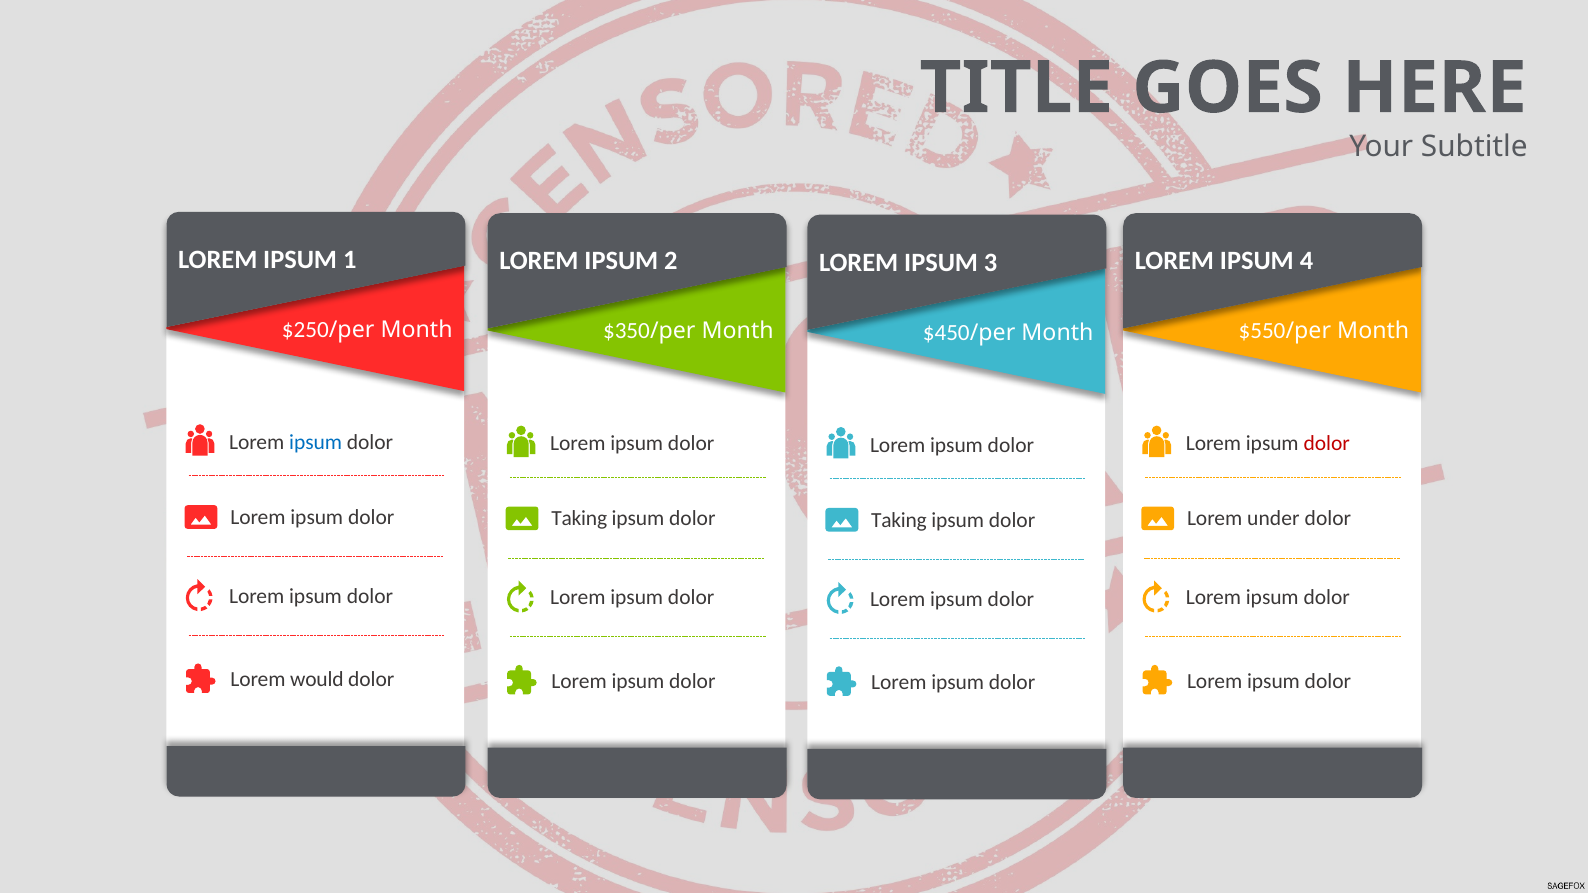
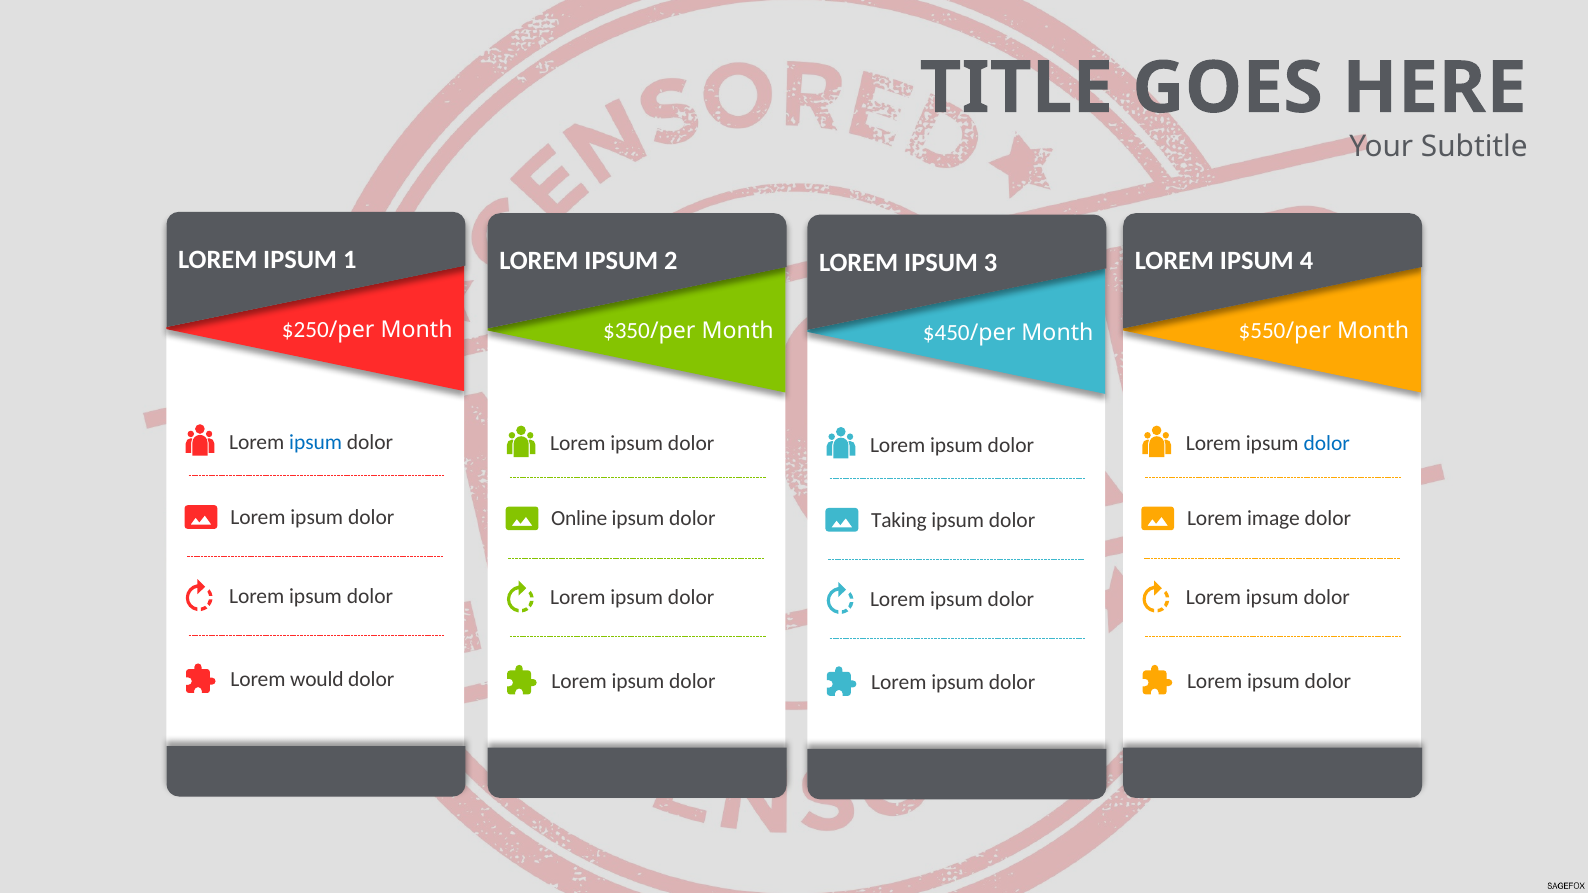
dolor colour: red -> blue (1327, 444)
Taking: Taking -> Online (579, 519)
under: under -> image (1274, 519)
